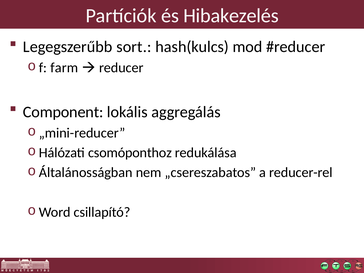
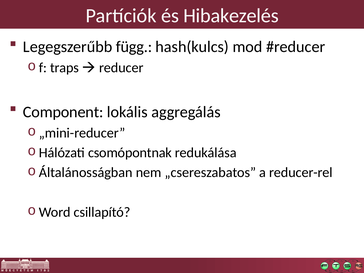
sort: sort -> függ (134, 47)
farm: farm -> traps (64, 68)
csomóponthoz: csomóponthoz -> csomópontnak (130, 153)
